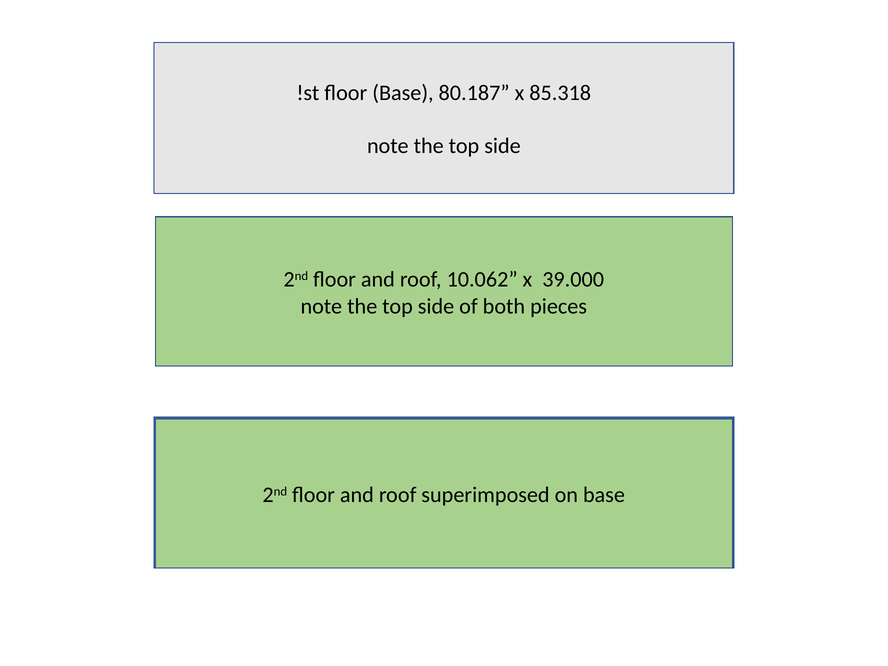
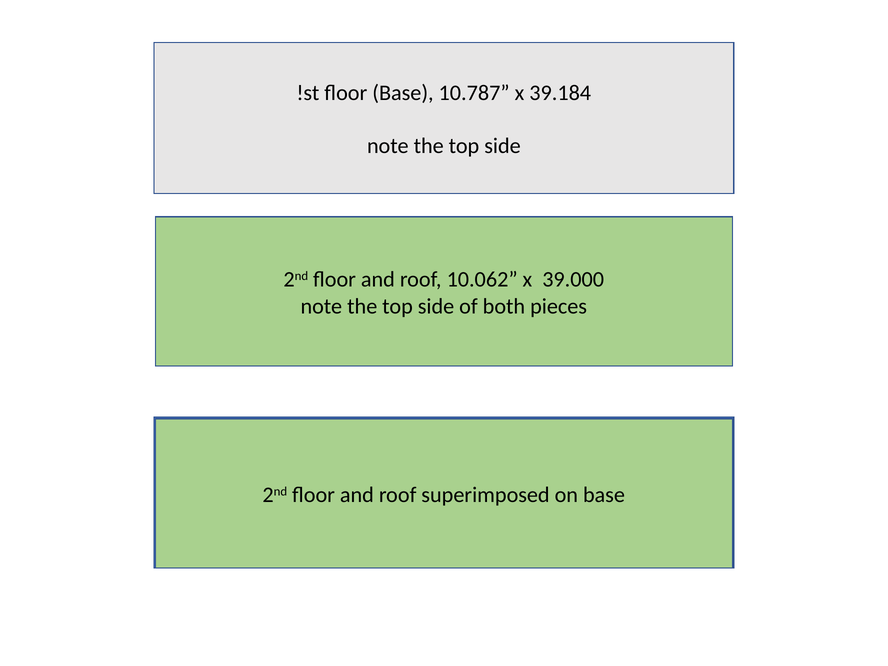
80.187: 80.187 -> 10.787 (474, 93)
85.318: 85.318 -> 39.184 (560, 93)
